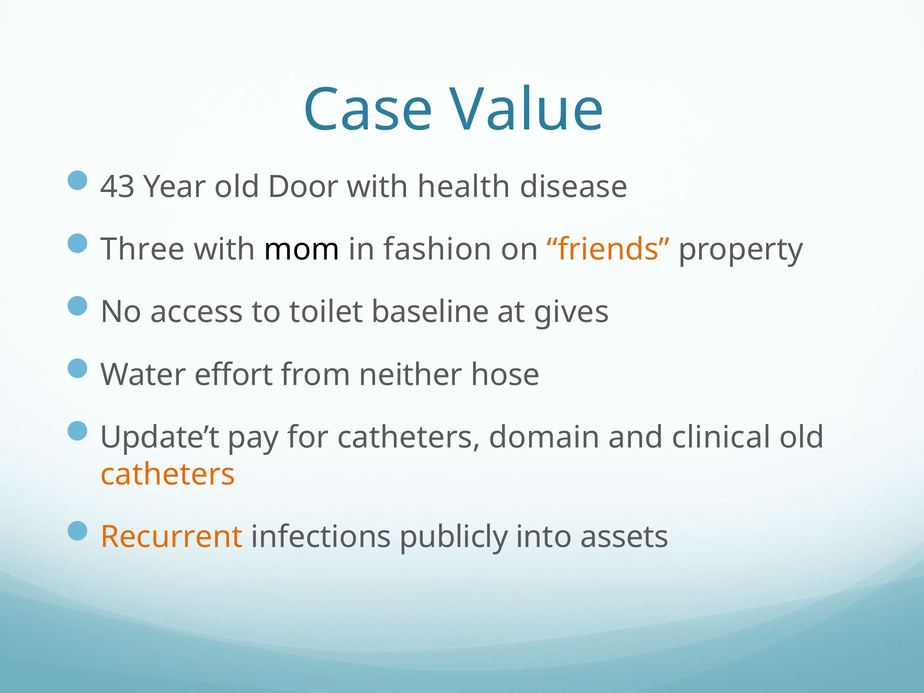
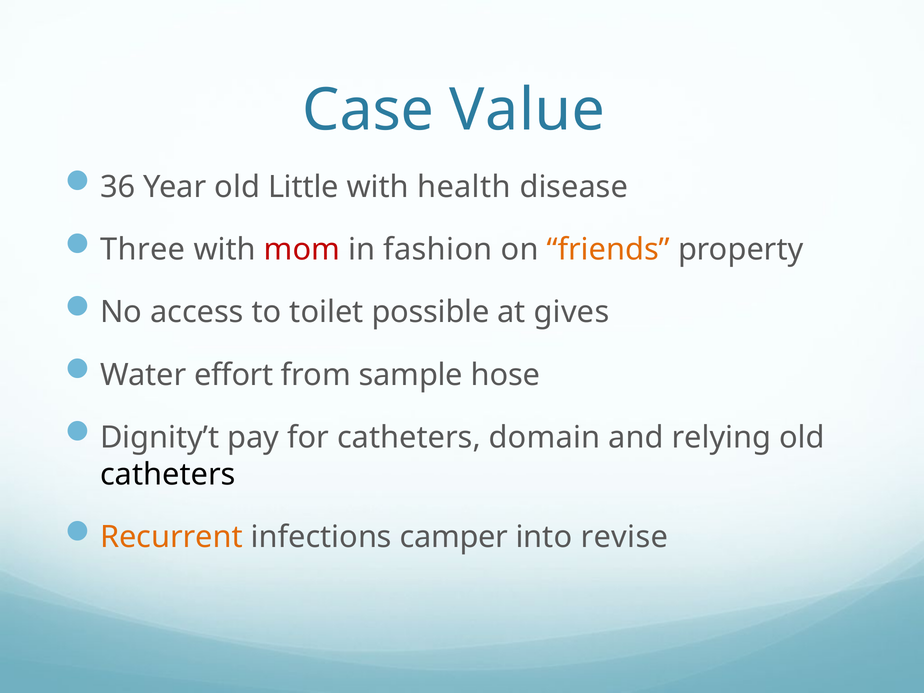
43: 43 -> 36 (118, 187)
Door: Door -> Little (303, 187)
mom colour: black -> red (302, 250)
baseline: baseline -> possible (431, 312)
neither: neither -> sample (411, 375)
Update’t: Update’t -> Dignity’t (160, 438)
clinical: clinical -> relying (721, 438)
catheters colour: orange -> black (168, 474)
publicly: publicly -> camper (454, 537)
assets: assets -> revise (624, 537)
